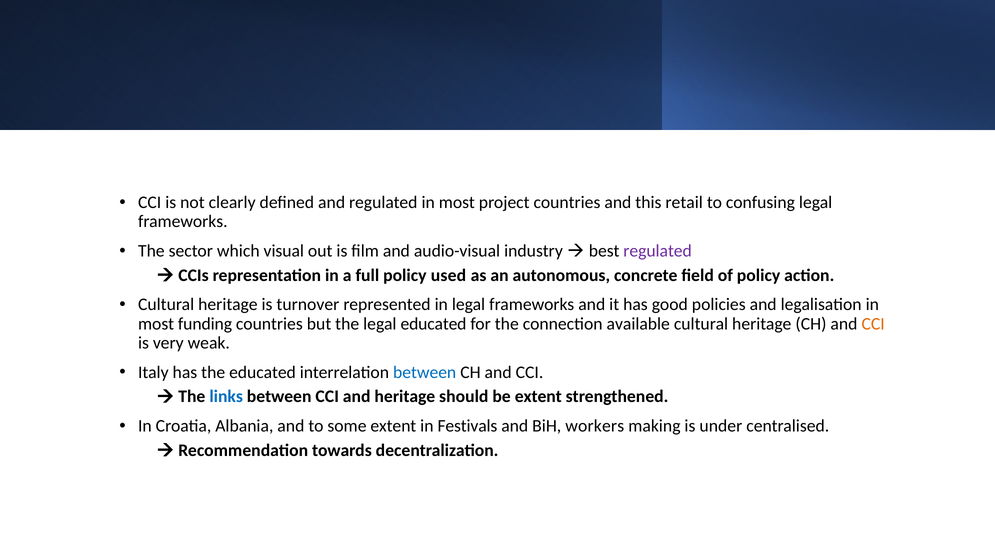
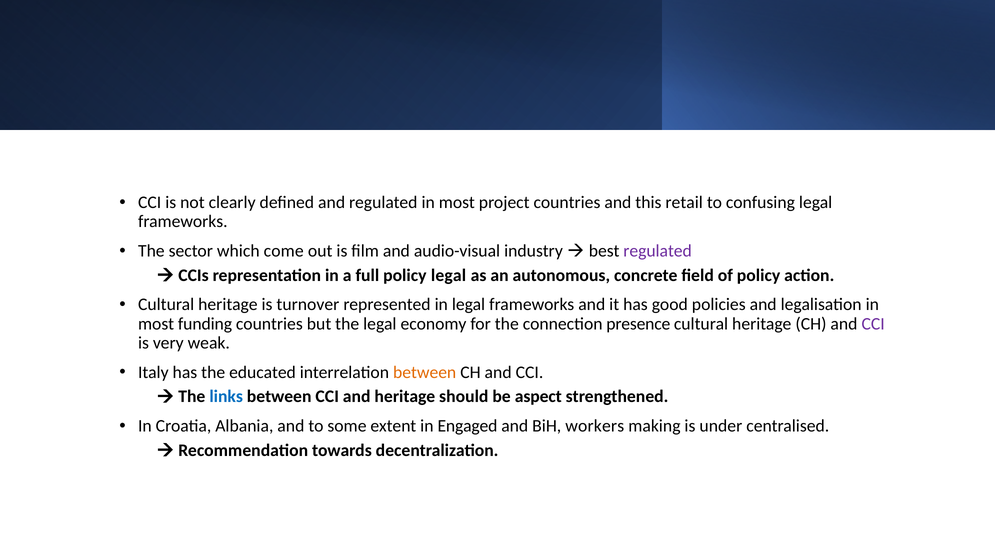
visual: visual -> come (284, 251)
policy used: used -> legal (449, 275)
legal educated: educated -> economy (433, 324)
available: available -> presence (638, 324)
CCI colour: orange -> purple (873, 324)
between colour: blue -> orange (425, 372)
be extent: extent -> aspect (538, 396)
Festivals: Festivals -> Engaged (467, 426)
